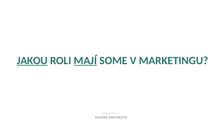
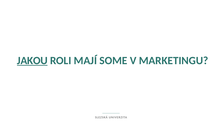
MAJÍ underline: present -> none (85, 60)
